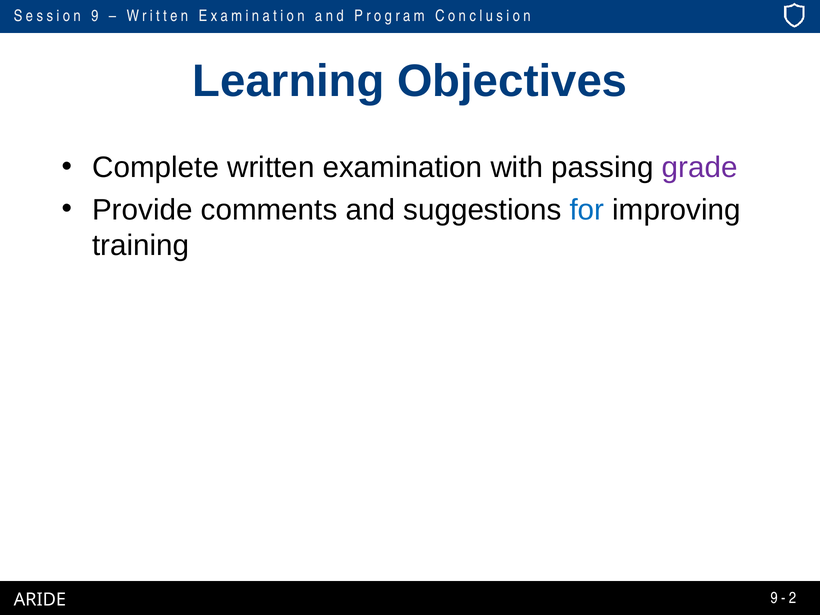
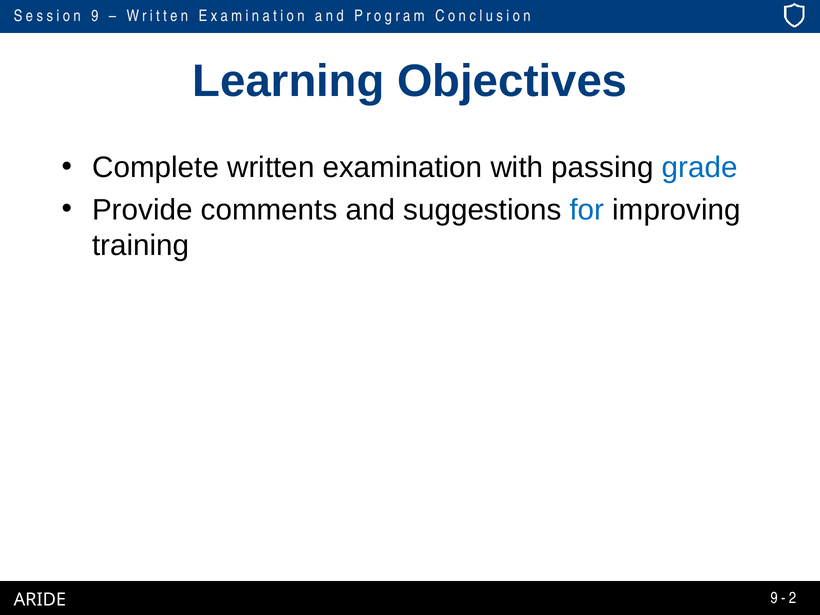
grade colour: purple -> blue (700, 167)
